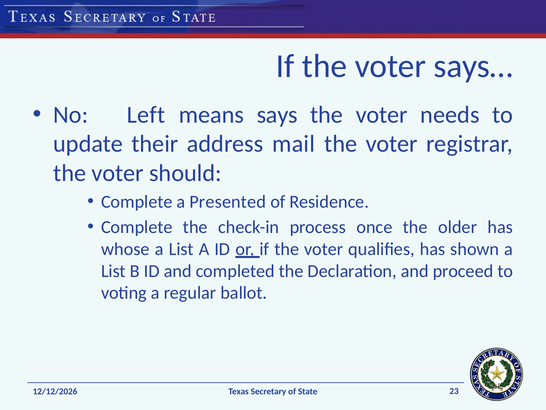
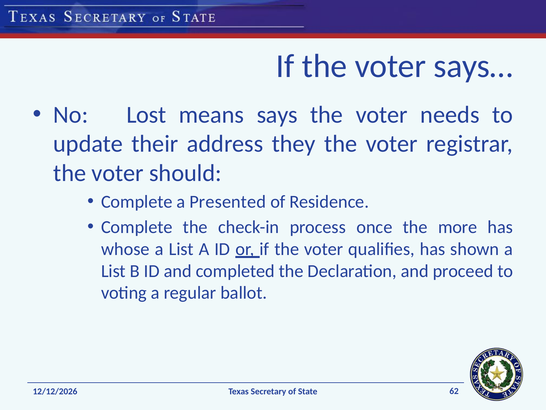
Left: Left -> Lost (146, 115)
mail: mail -> they (294, 144)
older: older -> more (458, 227)
23: 23 -> 62 (454, 391)
